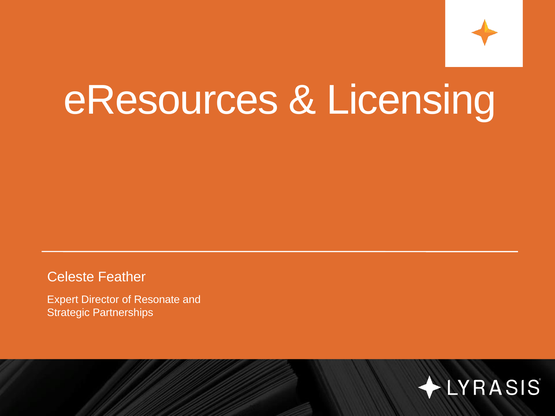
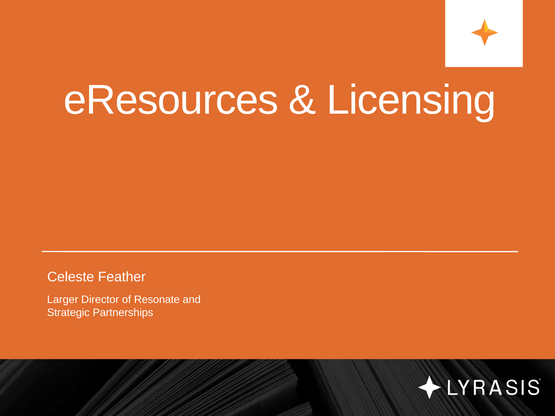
Expert: Expert -> Larger (63, 300)
